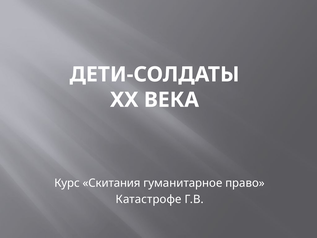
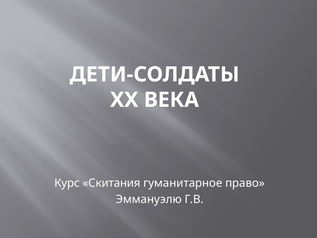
Катастрофе: Катастрофе -> Эммануэлю (149, 199)
